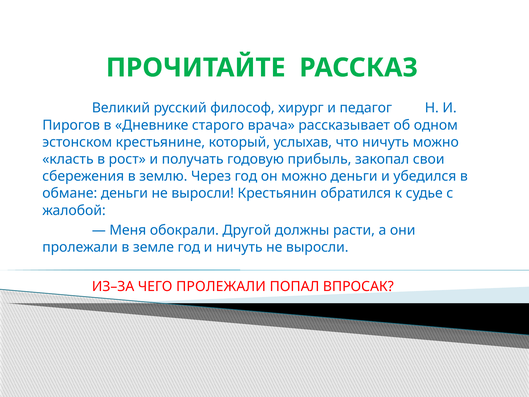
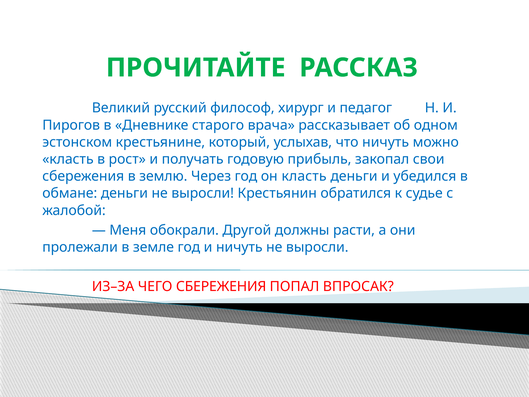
он можно: можно -> класть (304, 176)
ЧЕГО ПРОЛЕЖАЛИ: ПРОЛЕЖАЛИ -> СБЕРЕЖЕНИЯ (221, 286)
